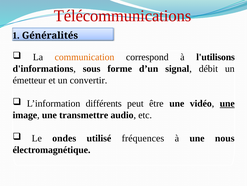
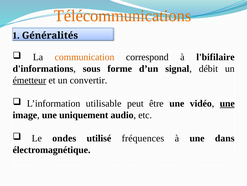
Télécommunications colour: red -> orange (123, 16)
l'utilisons: l'utilisons -> l'bifilaire (215, 57)
émetteur underline: none -> present (29, 80)
différents: différents -> utilisable (104, 103)
transmettre: transmettre -> uniquement (84, 115)
nous: nous -> dans (225, 138)
